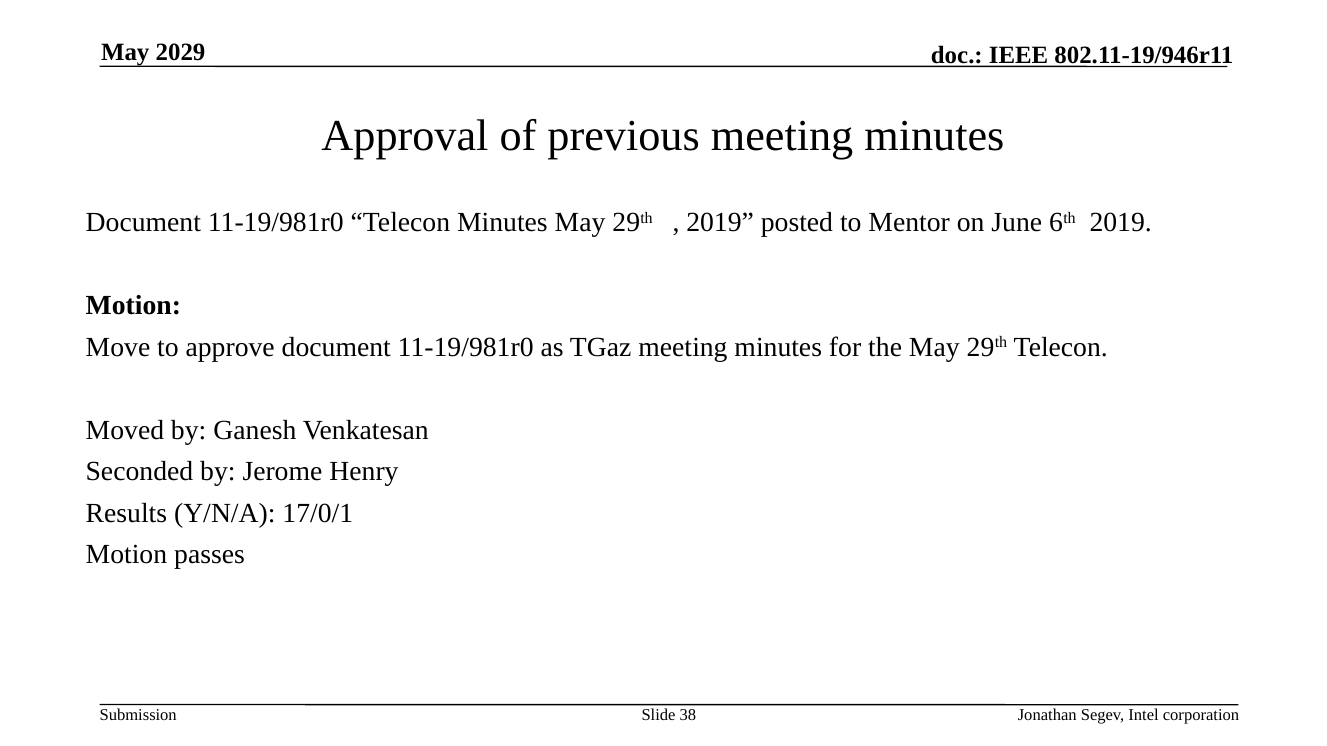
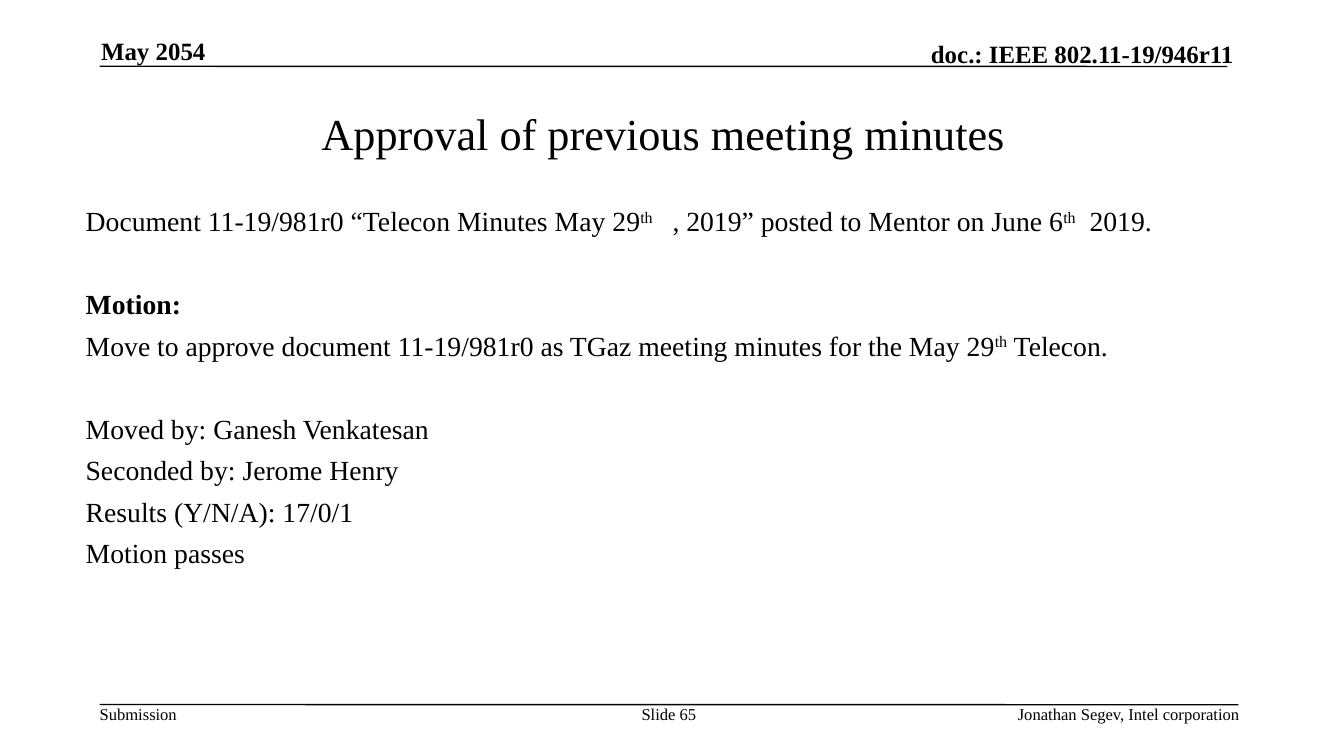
2029: 2029 -> 2054 (181, 53)
38: 38 -> 65 (688, 716)
